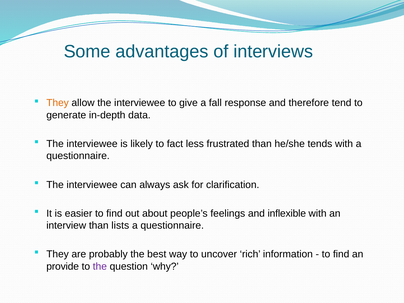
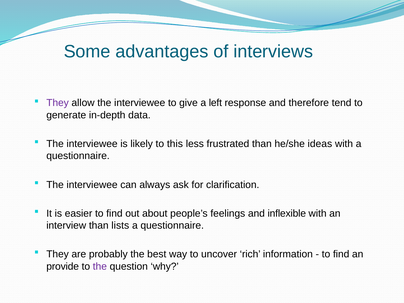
They colour: orange -> purple (58, 103)
fall: fall -> left (215, 103)
fact: fact -> this (175, 144)
tends: tends -> ideas (320, 144)
